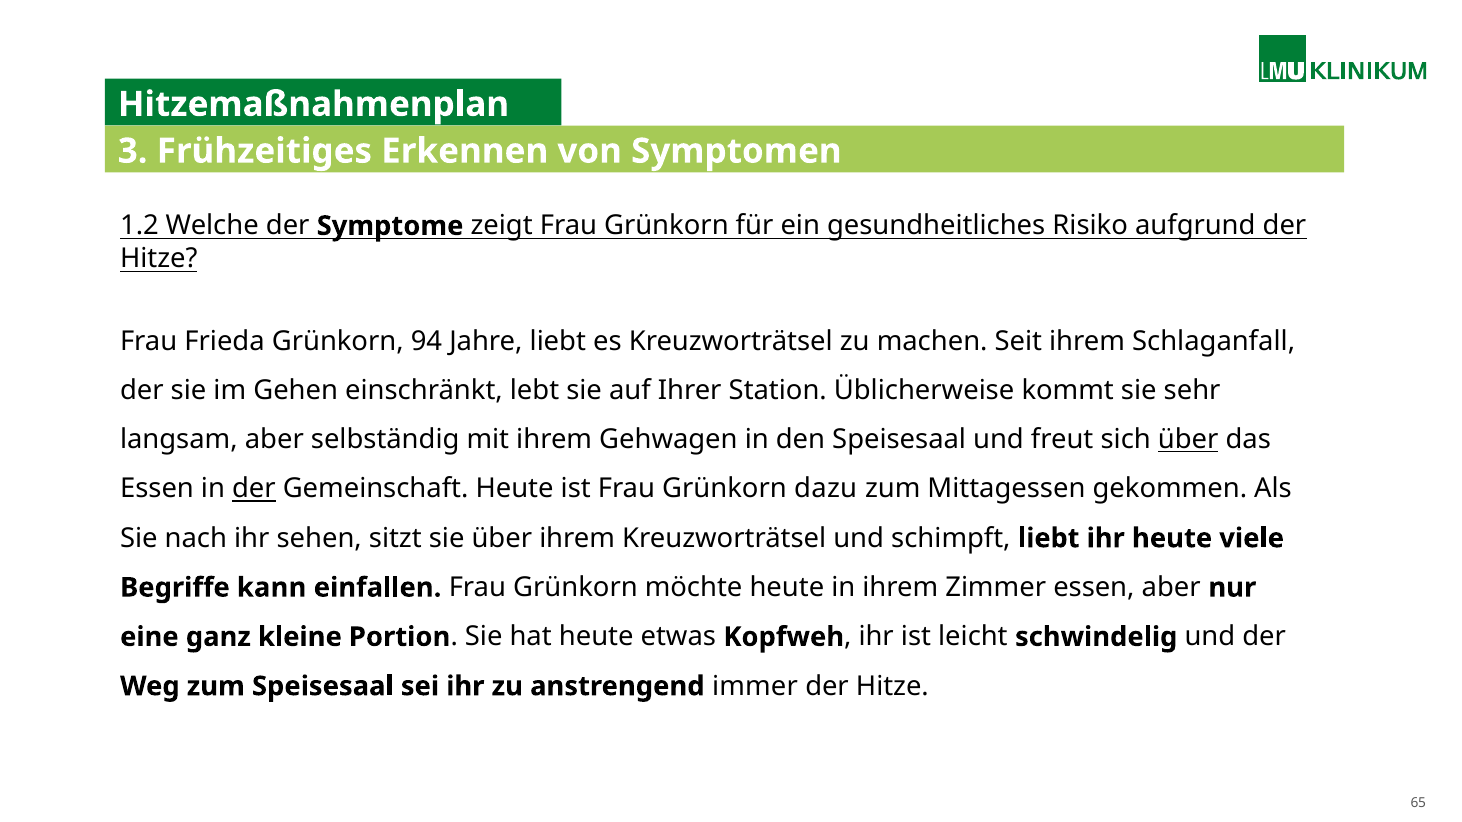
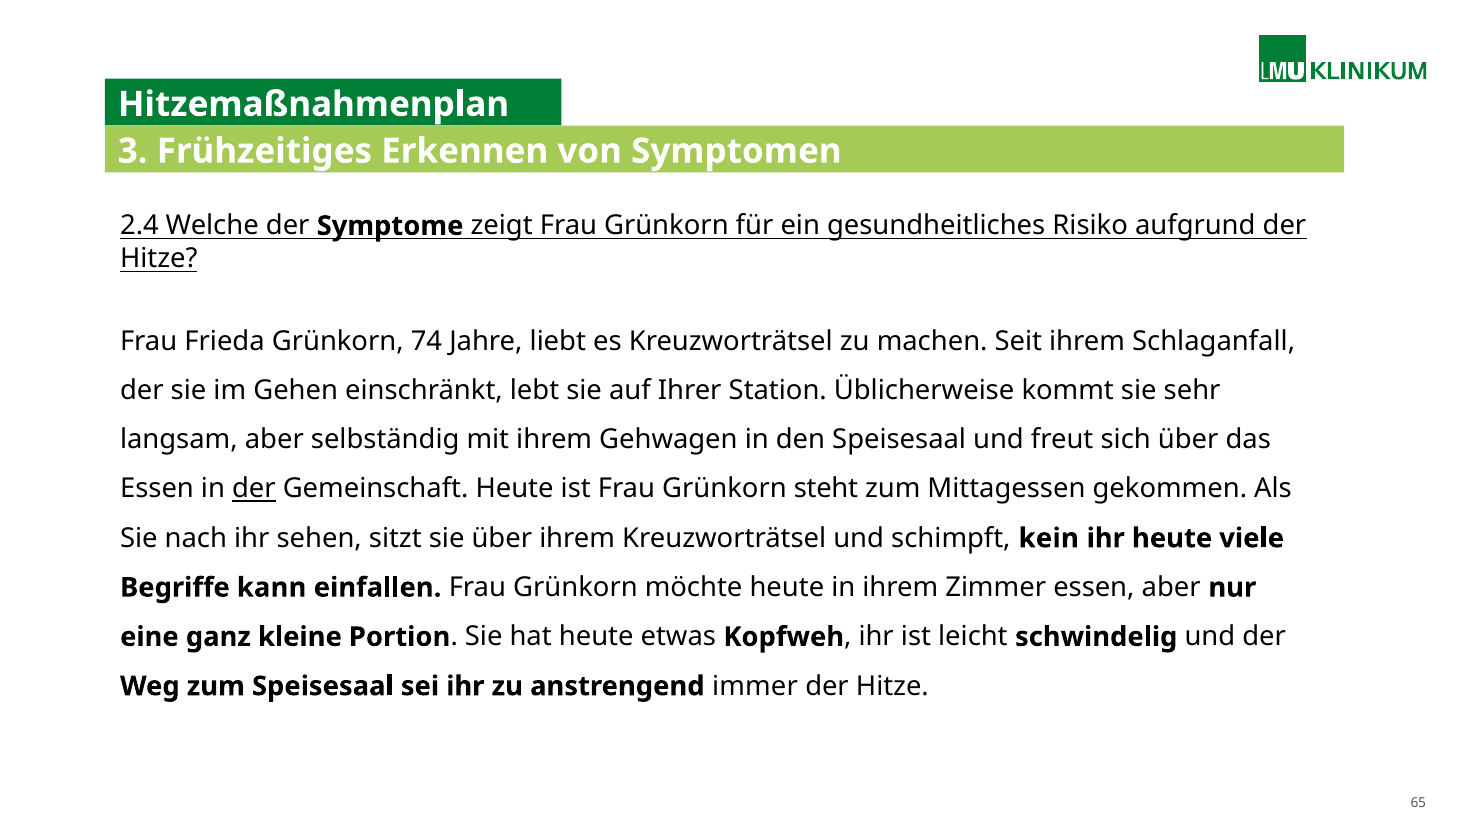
1.2: 1.2 -> 2.4 (139, 226)
94: 94 -> 74 (426, 341)
über underline: present -> none (1188, 440)
dazu: dazu -> steht (826, 489)
schimpft liebt: liebt -> kein (1049, 539)
